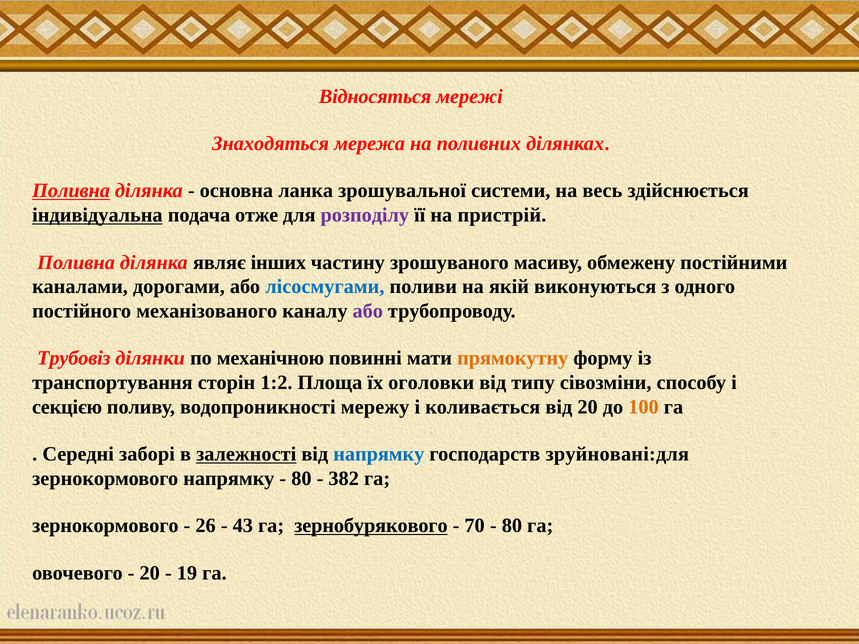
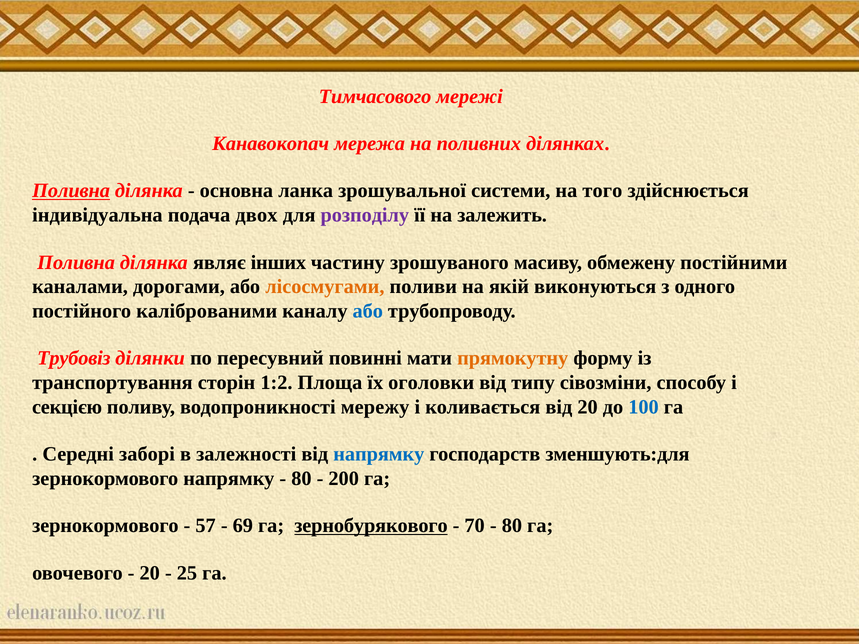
Відносяться: Відносяться -> Тимчасового (375, 96)
Знаходяться: Знаходяться -> Канавокопач (271, 144)
весь: весь -> того (602, 191)
індивідуальна underline: present -> none (97, 215)
отже: отже -> двох (256, 215)
пристрій: пристрій -> залежить (502, 215)
лісосмугами colour: blue -> orange (325, 287)
механізованого: механізованого -> каліброваними (207, 311)
або colour: purple -> blue (368, 311)
механічною: механічною -> пересувний (270, 358)
100 colour: orange -> blue (644, 407)
залежності underline: present -> none (246, 454)
зруйновані:для: зруйновані:для -> зменшують:для (617, 454)
382: 382 -> 200 (344, 479)
26: 26 -> 57 (206, 526)
43: 43 -> 69 (243, 526)
19: 19 -> 25 (187, 573)
